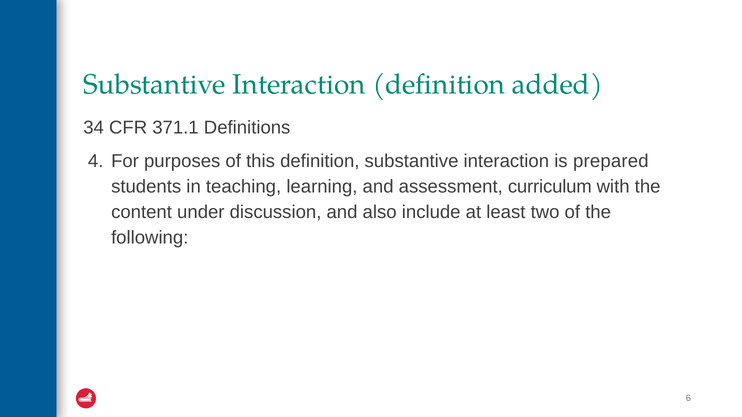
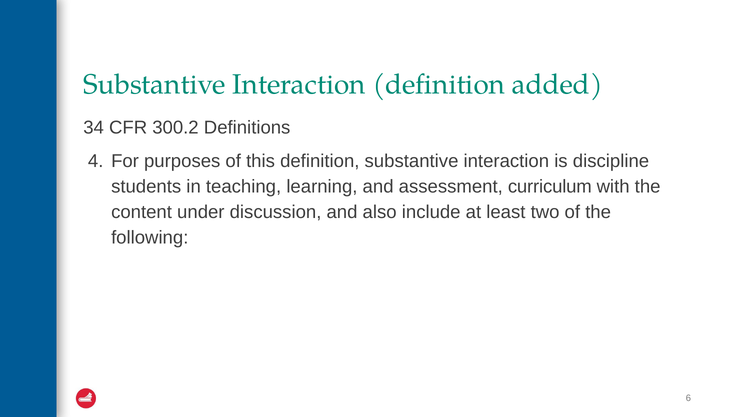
371.1: 371.1 -> 300.2 (175, 128)
prepared: prepared -> discipline (611, 161)
